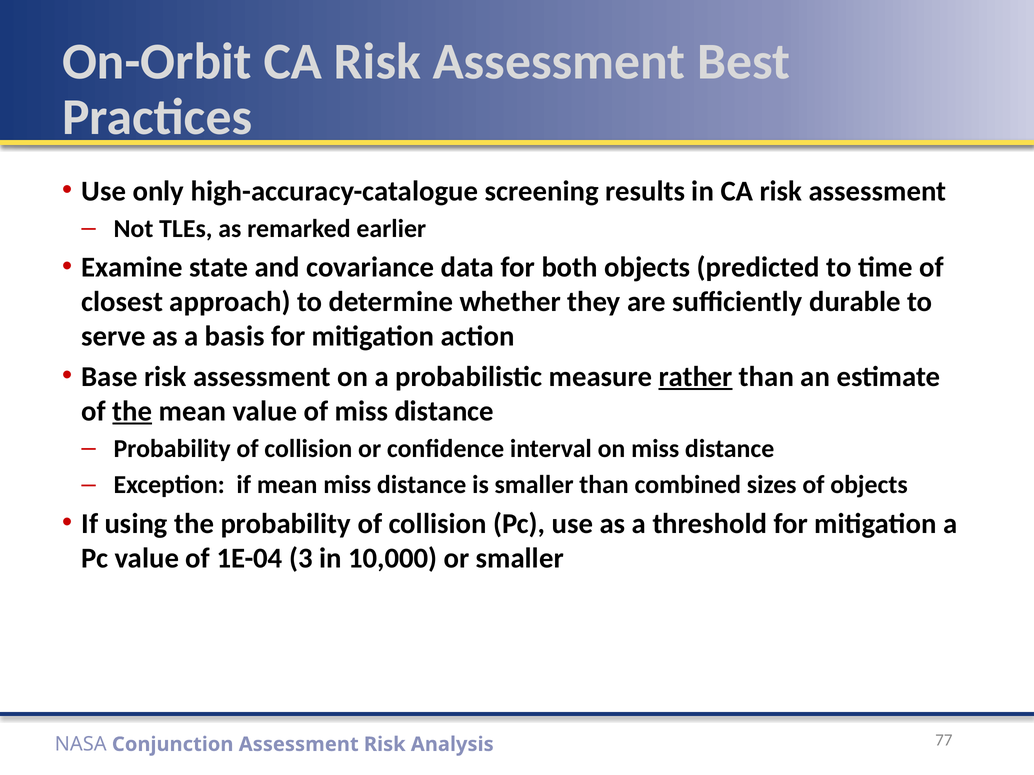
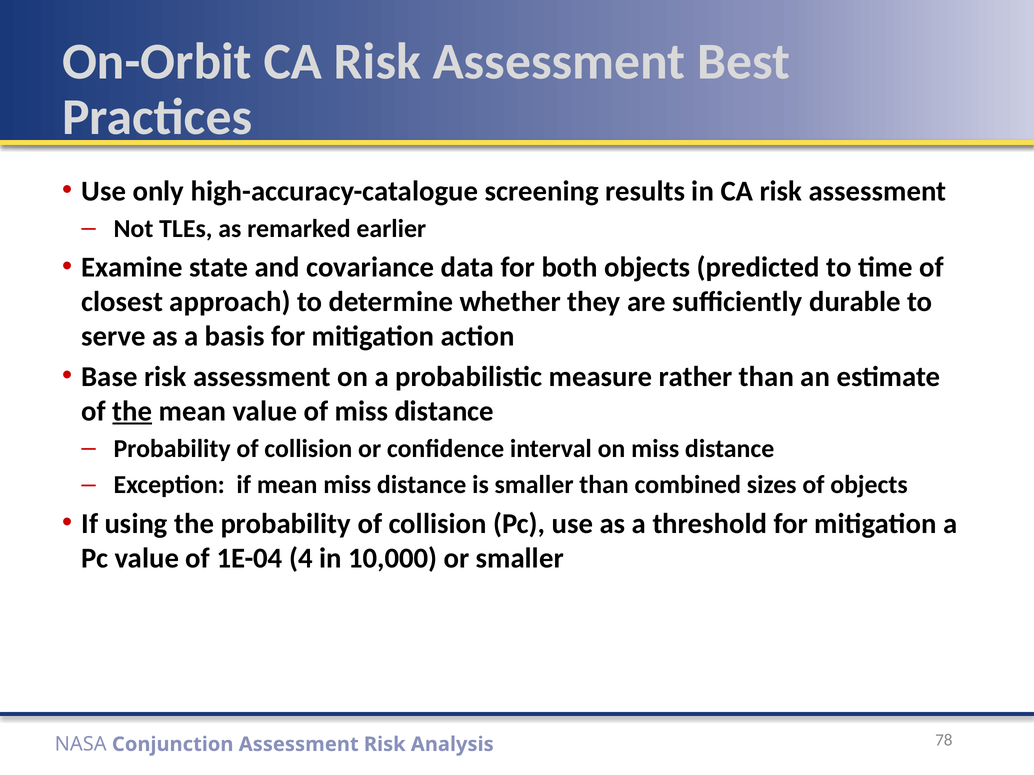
rather underline: present -> none (696, 377)
3: 3 -> 4 (301, 558)
77: 77 -> 78 (944, 740)
